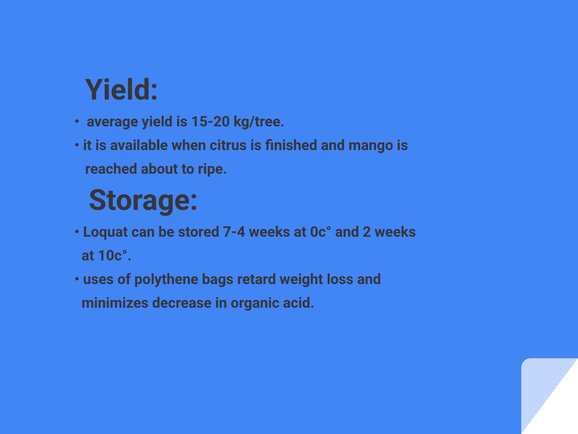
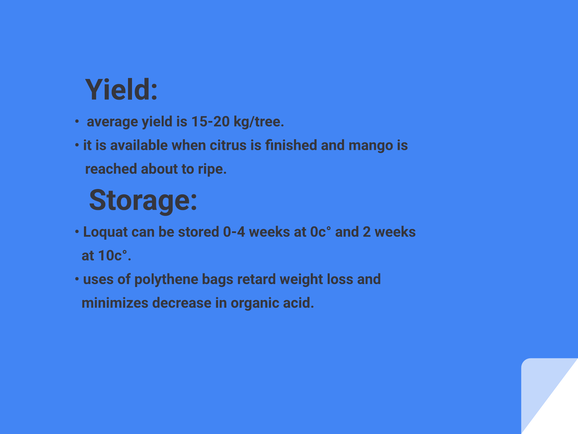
7-4: 7-4 -> 0-4 (234, 232)
